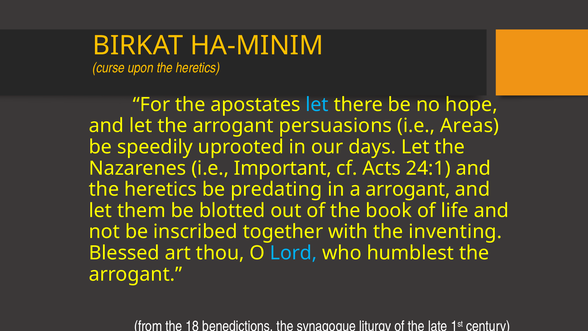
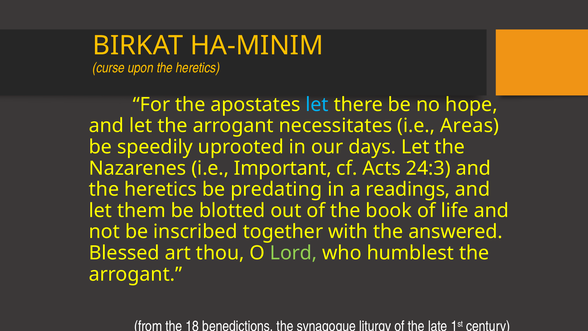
persuasions: persuasions -> necessitates (335, 126)
24:1: 24:1 -> 24:3 (428, 168)
a arrogant: arrogant -> readings (408, 189)
inventing: inventing -> answered (456, 232)
Lord colour: light blue -> light green (294, 253)
